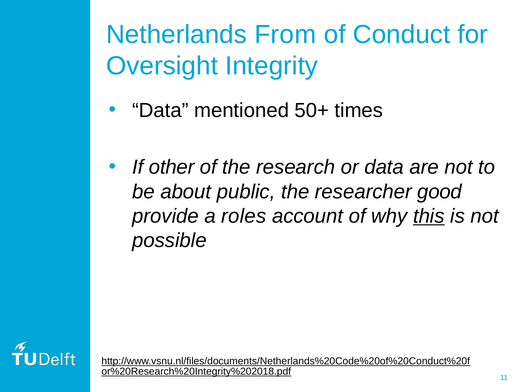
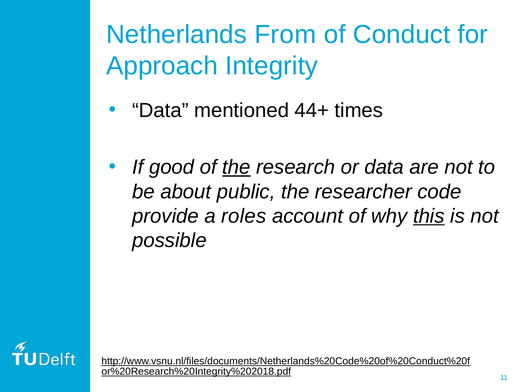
Oversight: Oversight -> Approach (162, 66)
50+: 50+ -> 44+ (312, 110)
other: other -> good (172, 167)
the underline: none -> present (236, 167)
good: good -> code (439, 192)
